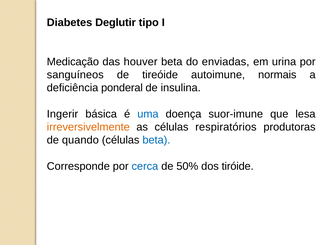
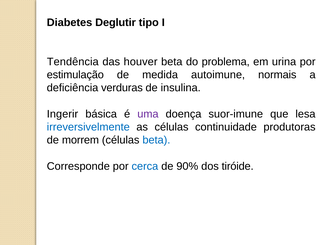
Medicação: Medicação -> Tendência (73, 62)
enviadas: enviadas -> problema (226, 62)
sanguíneos: sanguíneos -> estimulação (75, 75)
tireóide: tireóide -> medida (160, 75)
ponderal: ponderal -> verduras (122, 88)
uma colour: blue -> purple (148, 114)
irreversivelmente colour: orange -> blue (88, 127)
respiratórios: respiratórios -> continuidade (226, 127)
quando: quando -> morrem (80, 140)
50%: 50% -> 90% (187, 166)
